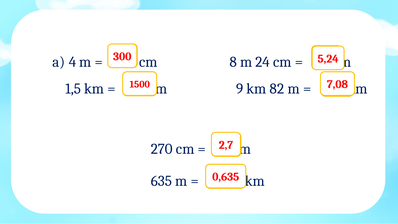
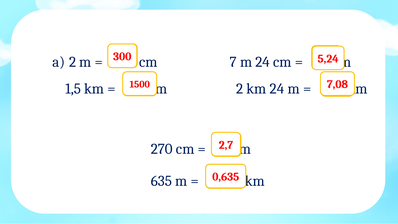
4: 4 -> 2 (73, 62)
8: 8 -> 7 (233, 62)
9: 9 -> 2 (240, 89)
km 82: 82 -> 24 (277, 89)
